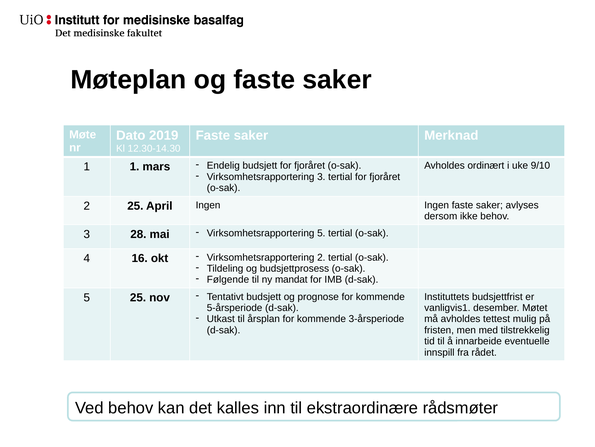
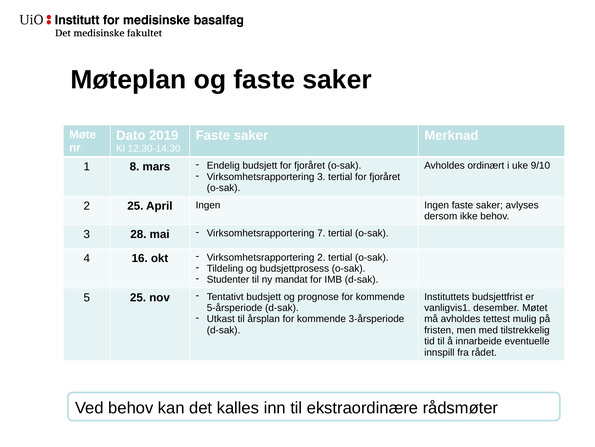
1 1: 1 -> 8 (135, 166)
Virksomhetsrapportering 5: 5 -> 7 (321, 233)
Følgende: Følgende -> Studenter (228, 279)
